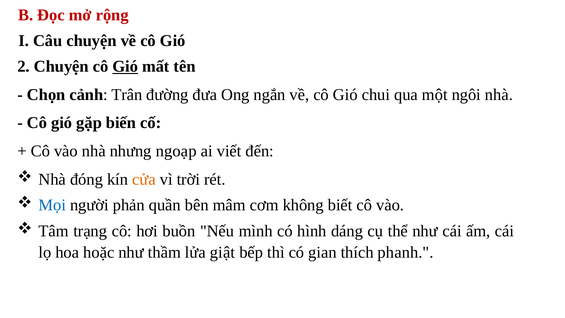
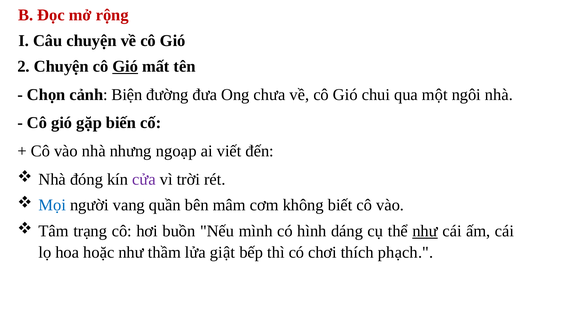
Trân: Trân -> Biện (127, 95)
ngắn: ngắn -> chưa (270, 95)
cửa colour: orange -> purple (144, 179)
phản: phản -> vang (129, 205)
như underline: none -> present (425, 231)
gian: gian -> chơi (323, 252)
phanh: phanh -> phạch (406, 252)
